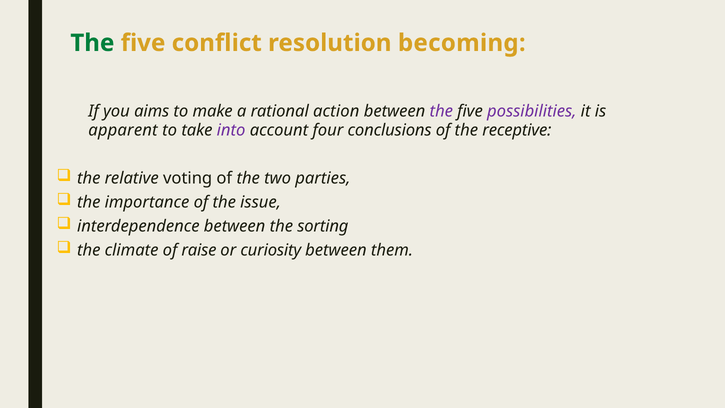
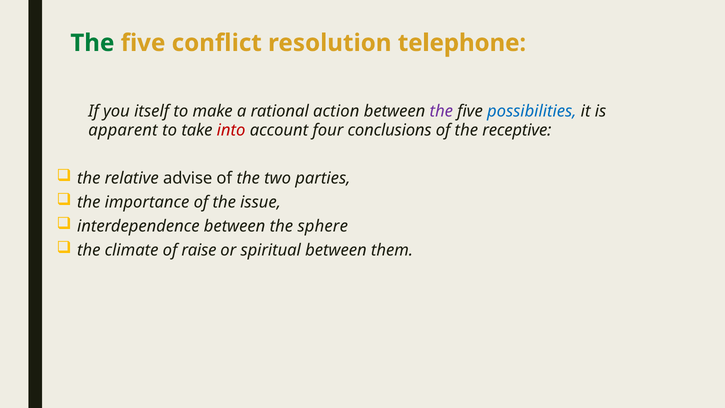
becoming: becoming -> telephone (462, 43)
aims: aims -> itself (152, 111)
possibilities colour: purple -> blue (532, 111)
into colour: purple -> red (231, 130)
voting: voting -> advise (188, 178)
sorting: sorting -> sphere (323, 226)
curiosity: curiosity -> spiritual (271, 250)
